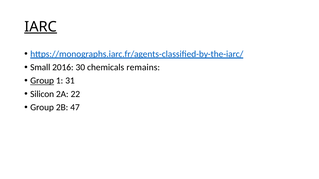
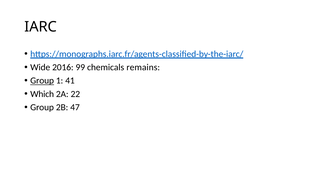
IARC underline: present -> none (41, 27)
Small: Small -> Wide (40, 67)
30: 30 -> 99 (80, 67)
31: 31 -> 41 (70, 81)
Silicon: Silicon -> Which (42, 94)
